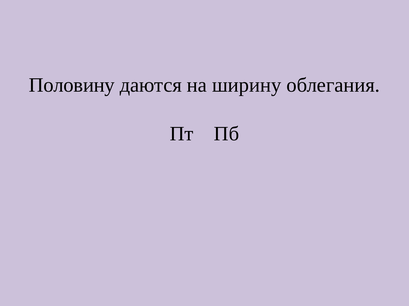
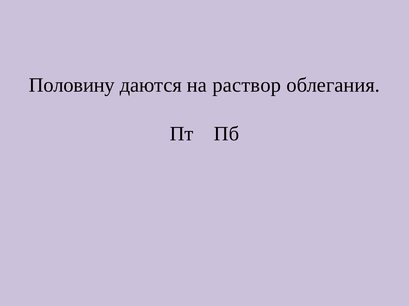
ширину: ширину -> раствор (247, 85)
